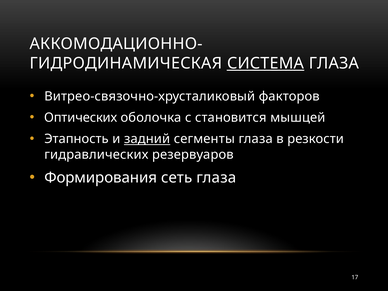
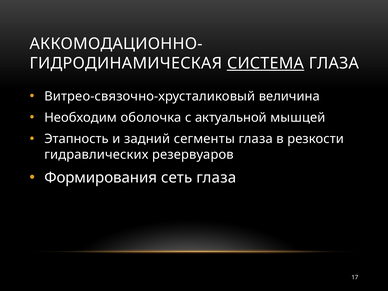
факторов: факторов -> величина (289, 96)
Оптических: Оптических -> Необходим (81, 118)
становится: становится -> актуальной (231, 118)
задний underline: present -> none (147, 139)
